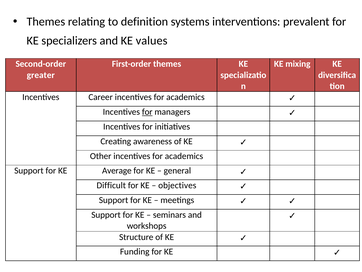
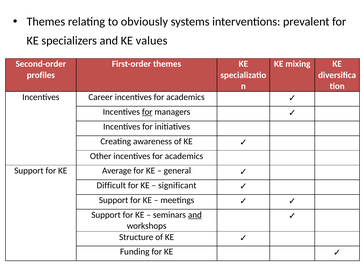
definition: definition -> obviously (144, 22)
greater: greater -> profiles (41, 75)
objectives: objectives -> significant (177, 185)
and underline: none -> present (195, 214)
